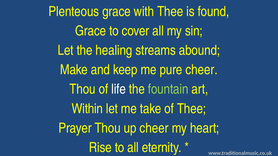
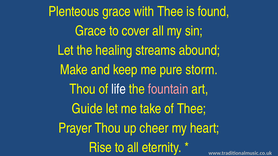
pure cheer: cheer -> storm (202, 70)
fountain colour: light green -> pink (168, 89)
Within: Within -> Guide (87, 109)
